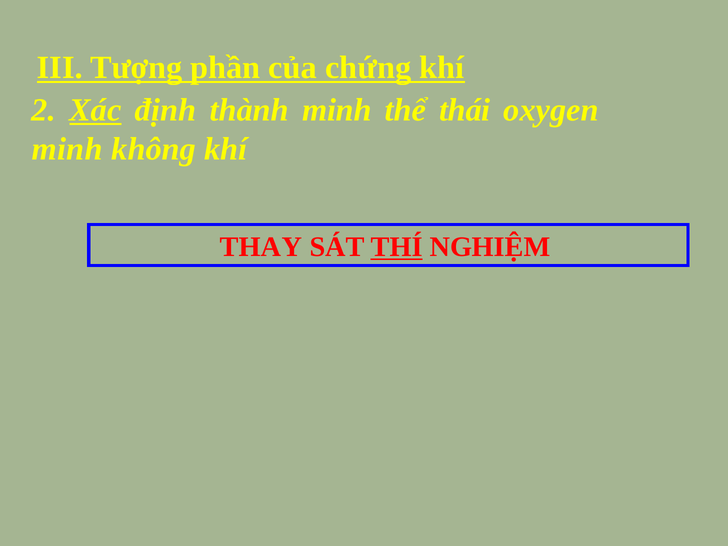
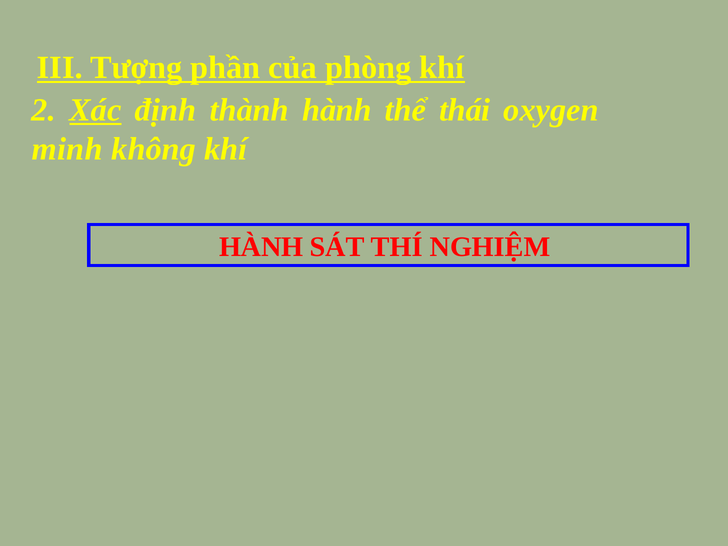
chứng: chứng -> phòng (368, 68)
thành minh: minh -> hành (337, 110)
THAY: THAY -> HÀNH (261, 247)
THÍ underline: present -> none (397, 247)
